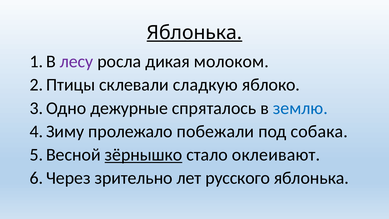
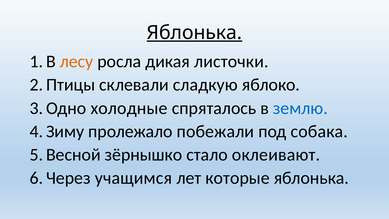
лесу colour: purple -> orange (77, 61)
молоком: молоком -> листочки (231, 61)
дежурные: дежурные -> холодные (129, 108)
зёрнышко underline: present -> none (144, 155)
зрительно: зрительно -> учащимся (133, 178)
русского: русского -> которые (238, 178)
